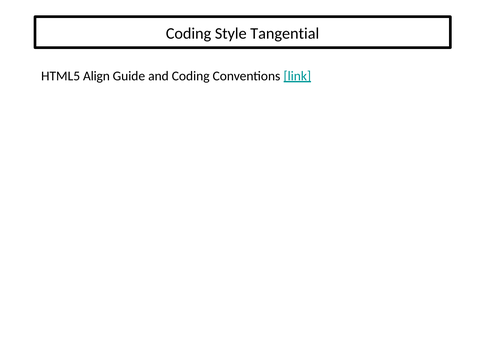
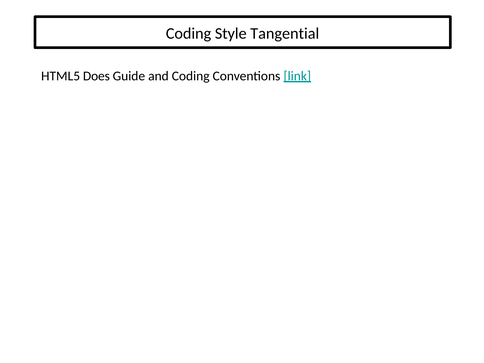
Align: Align -> Does (96, 76)
